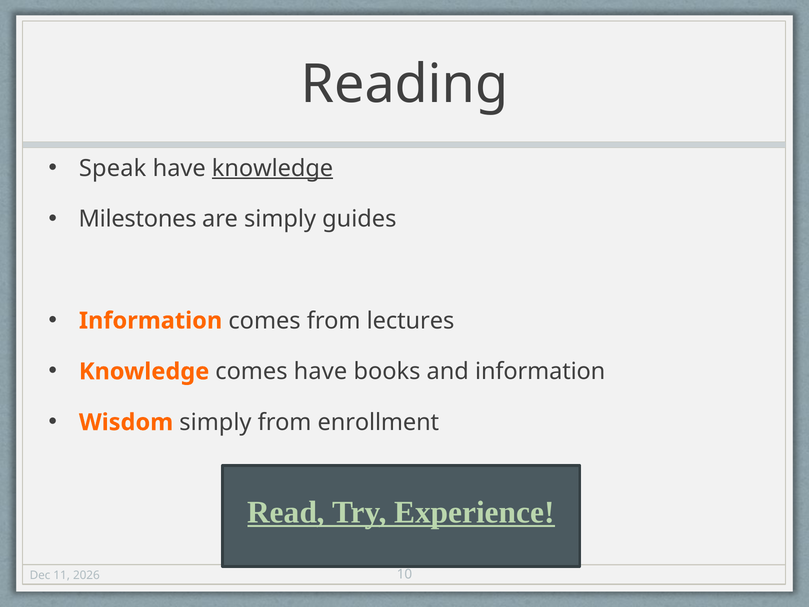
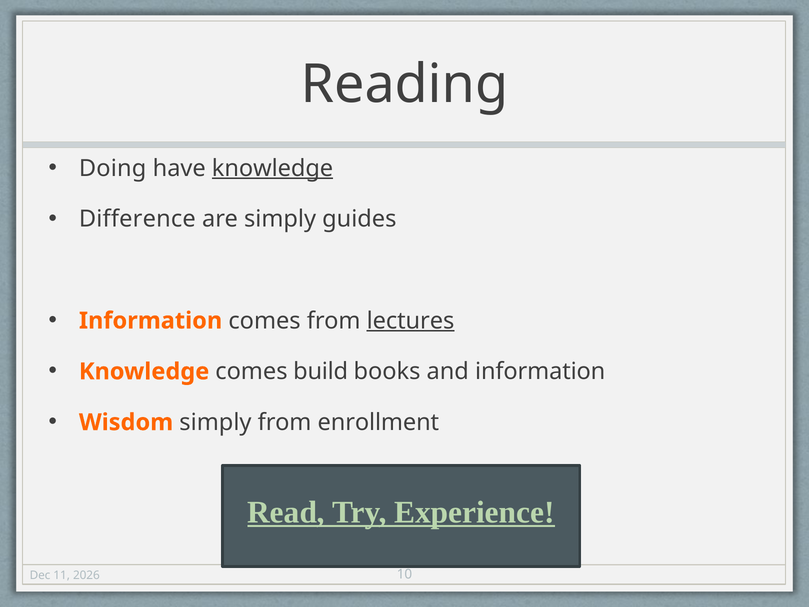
Speak: Speak -> Doing (113, 168)
Milestones: Milestones -> Difference (137, 219)
lectures underline: none -> present (411, 321)
comes have: have -> build (321, 371)
